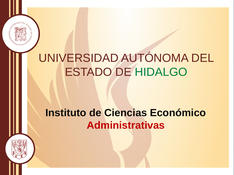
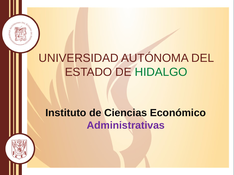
Administrativas colour: red -> purple (126, 126)
